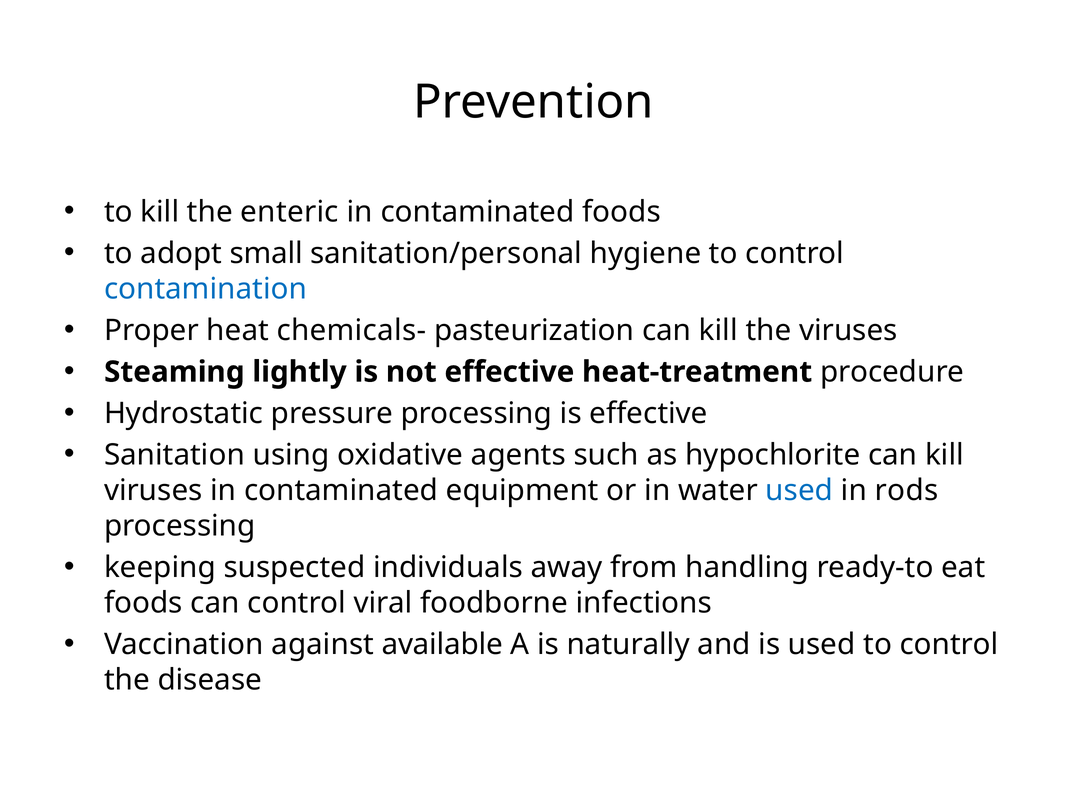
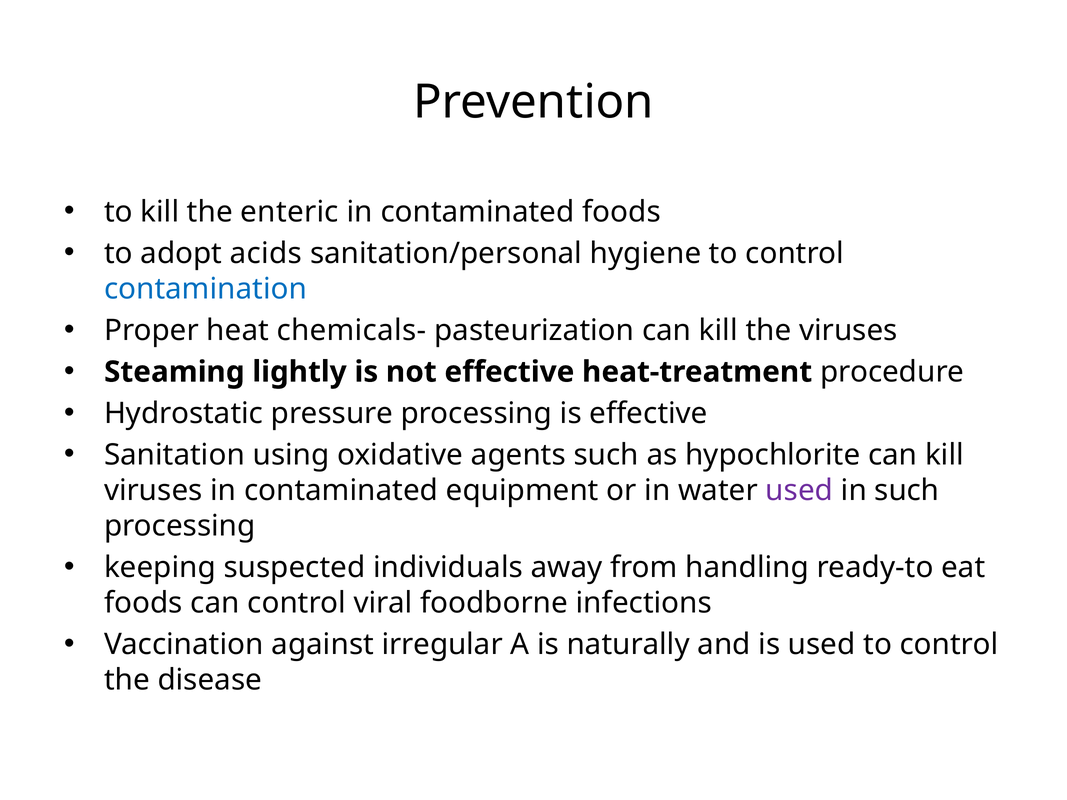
small: small -> acids (266, 253)
used colour: blue -> purple (799, 491)
in rods: rods -> such (907, 491)
available: available -> irregular (442, 645)
